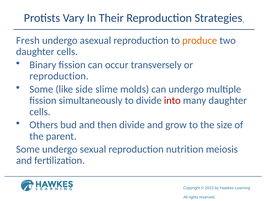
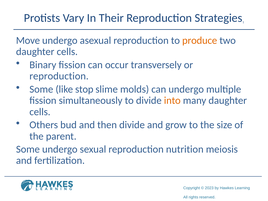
Fresh: Fresh -> Move (28, 40)
side: side -> stop (84, 89)
into colour: red -> orange (172, 101)
